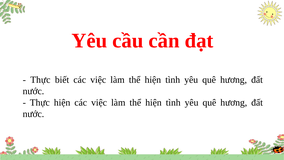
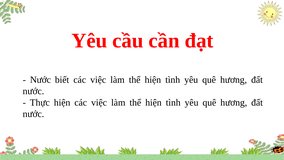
Thực: Thực -> Nước (40, 80)
